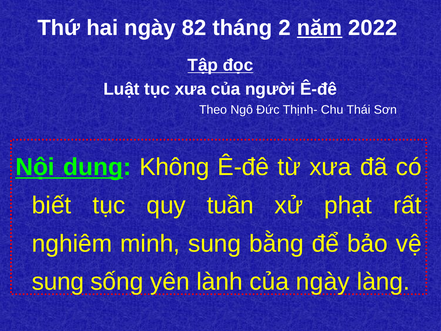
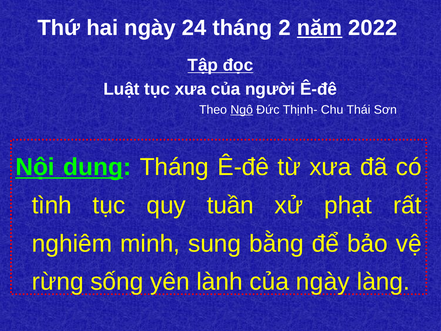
82: 82 -> 24 (194, 28)
Ngô underline: none -> present (242, 110)
dung Không: Không -> Tháng (174, 167)
biết: biết -> tình (52, 205)
sung: sung -> rừng (58, 282)
